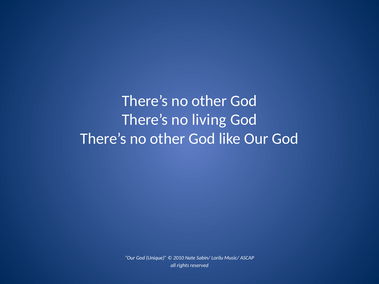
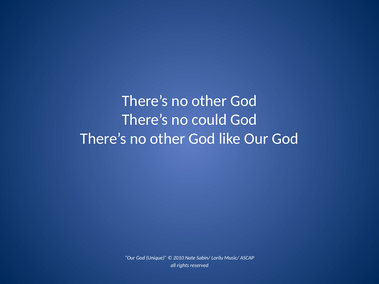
living: living -> could (209, 120)
